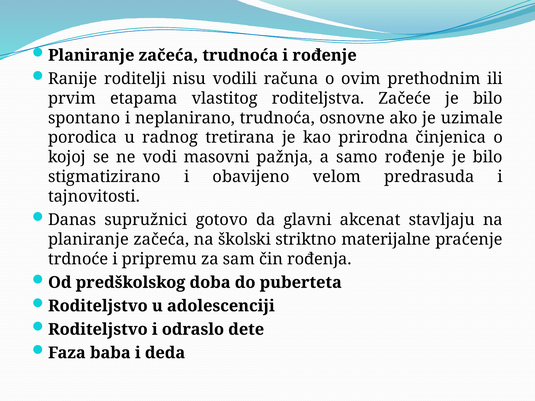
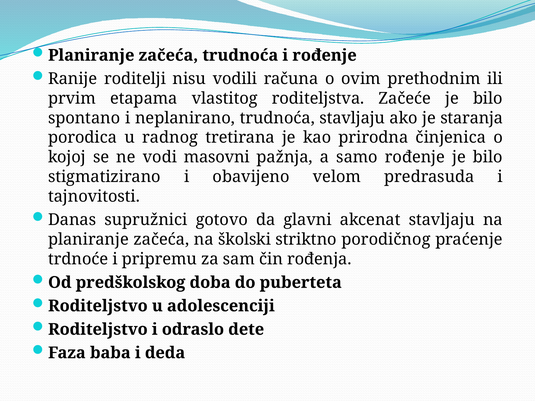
trudnoća osnovne: osnovne -> stavljaju (352, 118)
uzimale: uzimale -> staranja (472, 118)
materijalne: materijalne -> porodičnog (386, 240)
